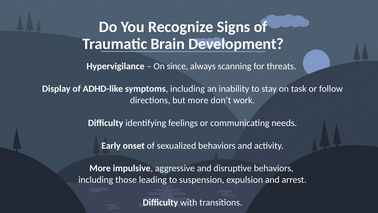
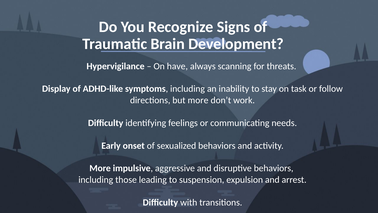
since: since -> have (177, 66)
